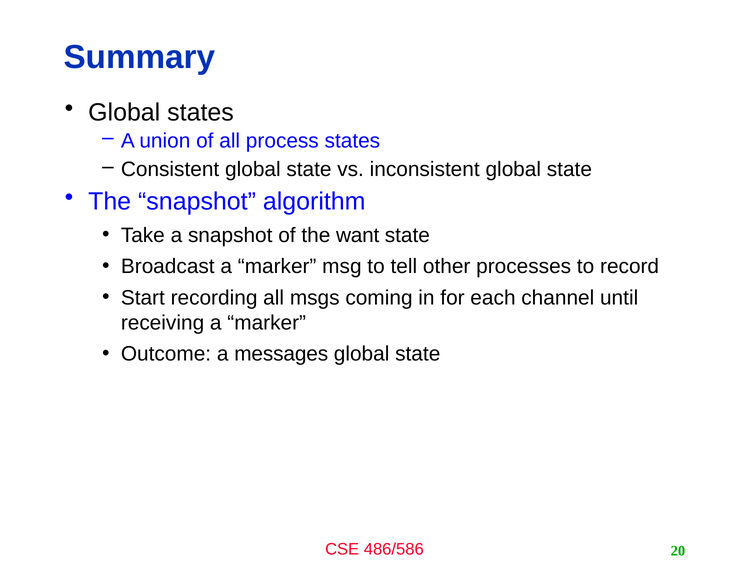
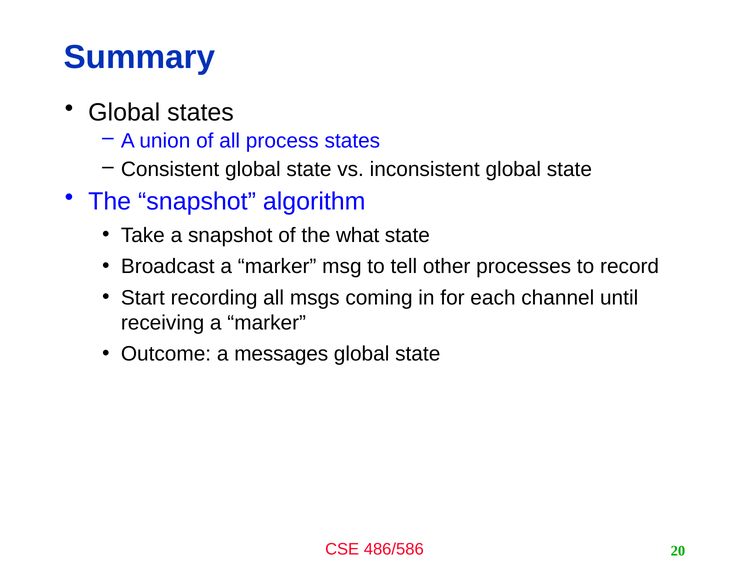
want: want -> what (358, 235)
